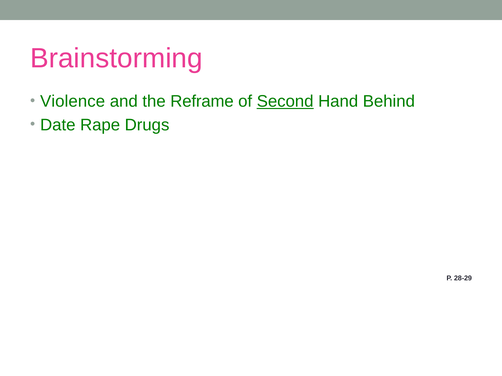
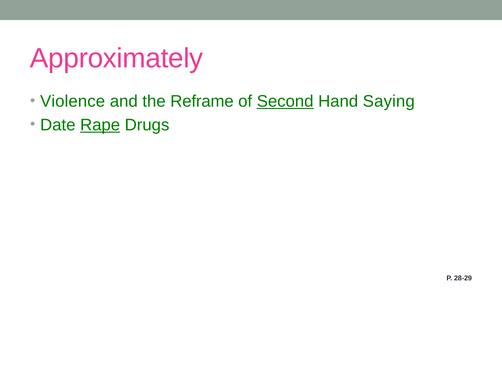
Brainstorming: Brainstorming -> Approximately (117, 58)
Behind: Behind -> Saying (389, 102)
Rape underline: none -> present (100, 125)
